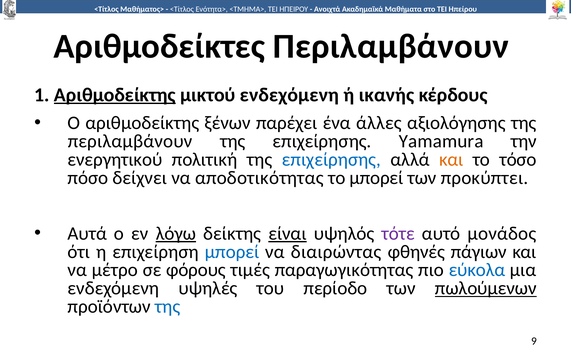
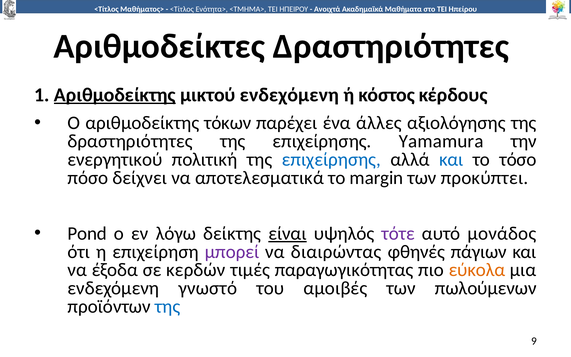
Αριθμοδείκτες Περιλαμβάνουν: Περιλαμβάνουν -> Δραστηριότητες (391, 46)
ικανής: ικανής -> κόστος (387, 95)
ξένων: ξένων -> τόκων (228, 123)
περιλαμβάνουν: περιλαμβάνουν -> δραστηριότητες (130, 141)
και colour: orange -> blue (451, 160)
αποδοτικότητας: αποδοτικότητας -> αποτελεσματικά (259, 178)
το μπορεί: μπορεί -> margin (376, 178)
Αυτά: Αυτά -> Pond (87, 233)
λόγω underline: present -> none (176, 233)
μπορεί colour: blue -> purple (232, 252)
μέτρο: μέτρο -> έξοδα (115, 270)
φόρους: φόρους -> κερδών (196, 270)
εύκολα colour: blue -> orange (477, 270)
υψηλές: υψηλές -> γνωστό (208, 288)
περίοδο: περίοδο -> αμοιβές (335, 288)
πωλούμενων underline: present -> none (486, 288)
